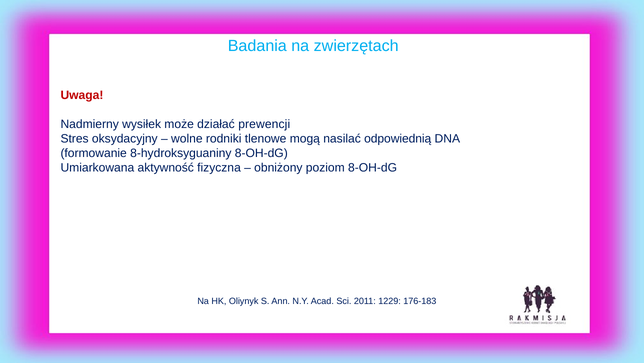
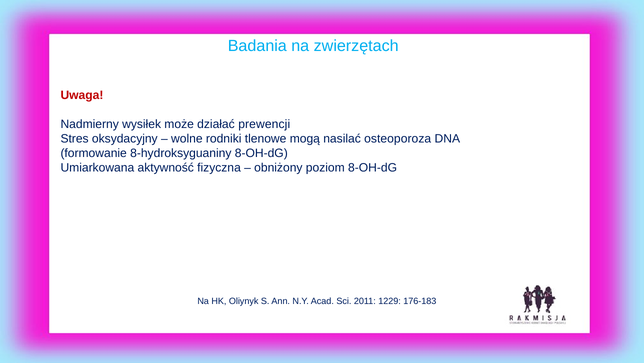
odpowiednią: odpowiednią -> osteoporoza (398, 138)
